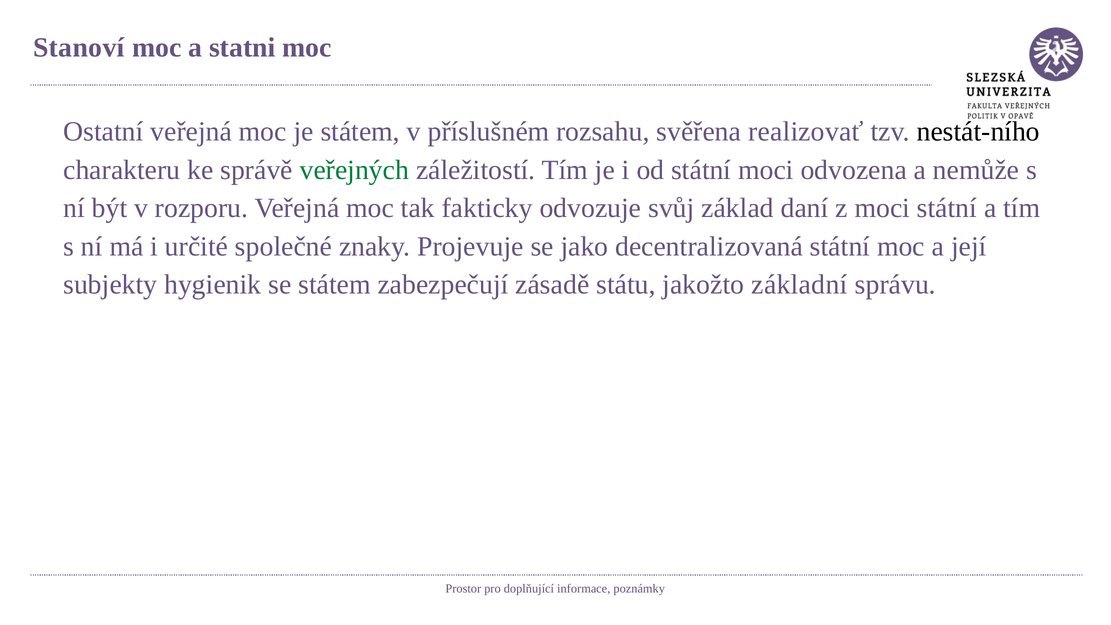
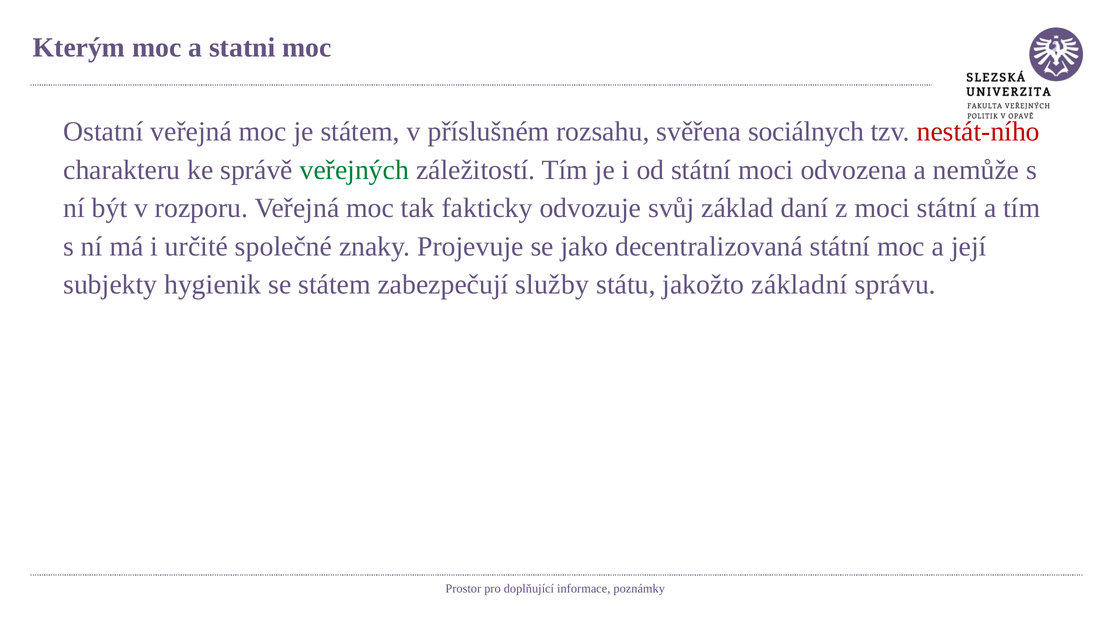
Stanoví: Stanoví -> Kterým (79, 48)
realizovať: realizovať -> sociálnych (806, 132)
nestát-ního colour: black -> red (978, 132)
zásadě: zásadě -> služby (552, 285)
